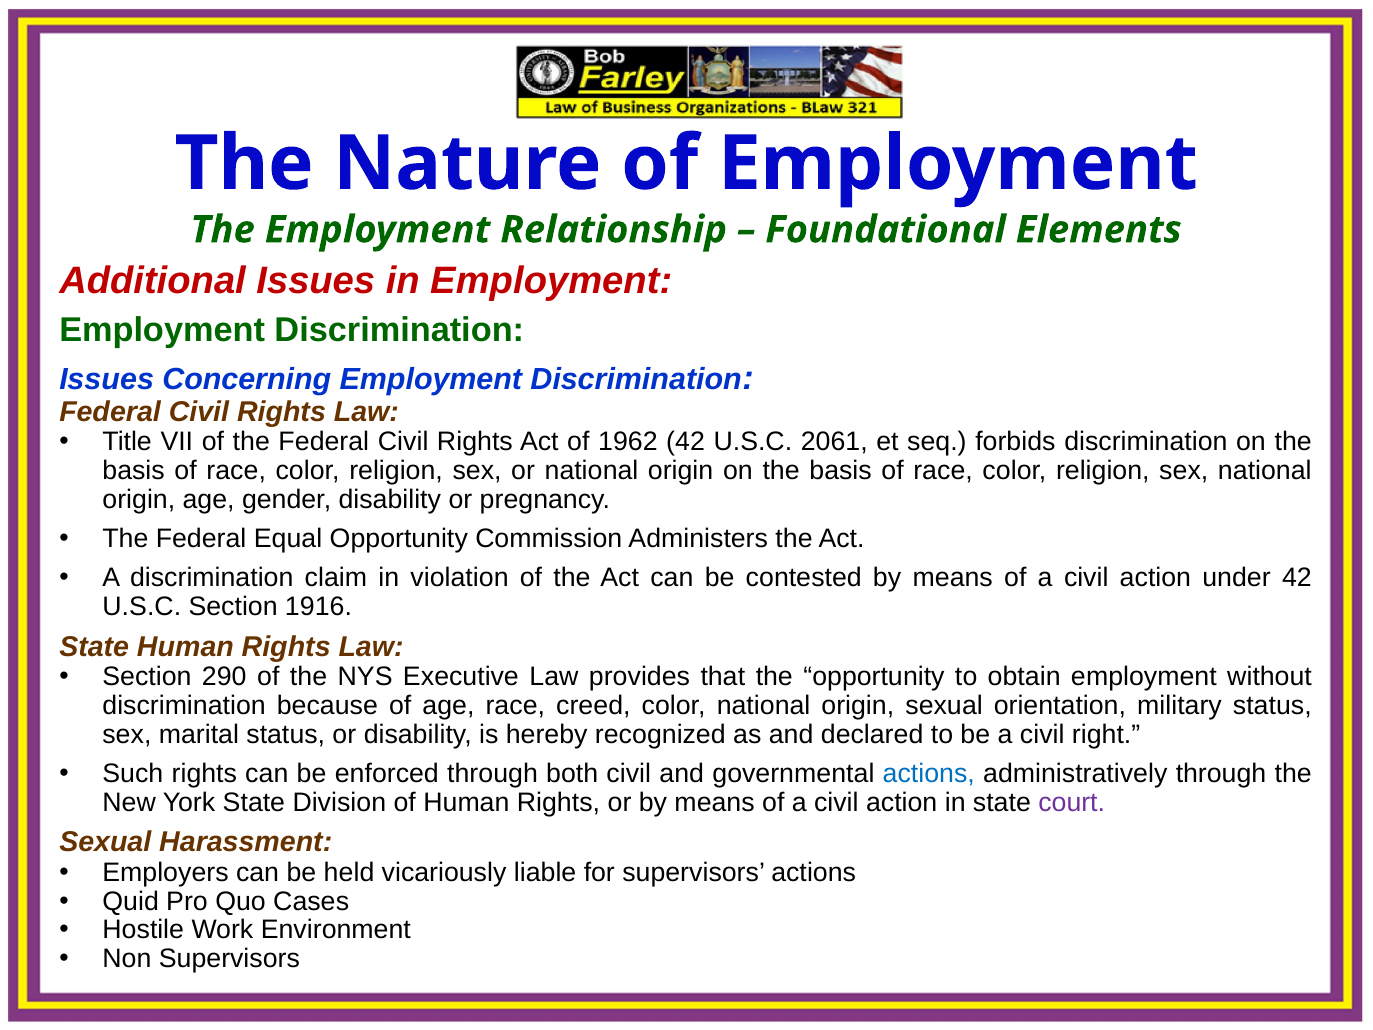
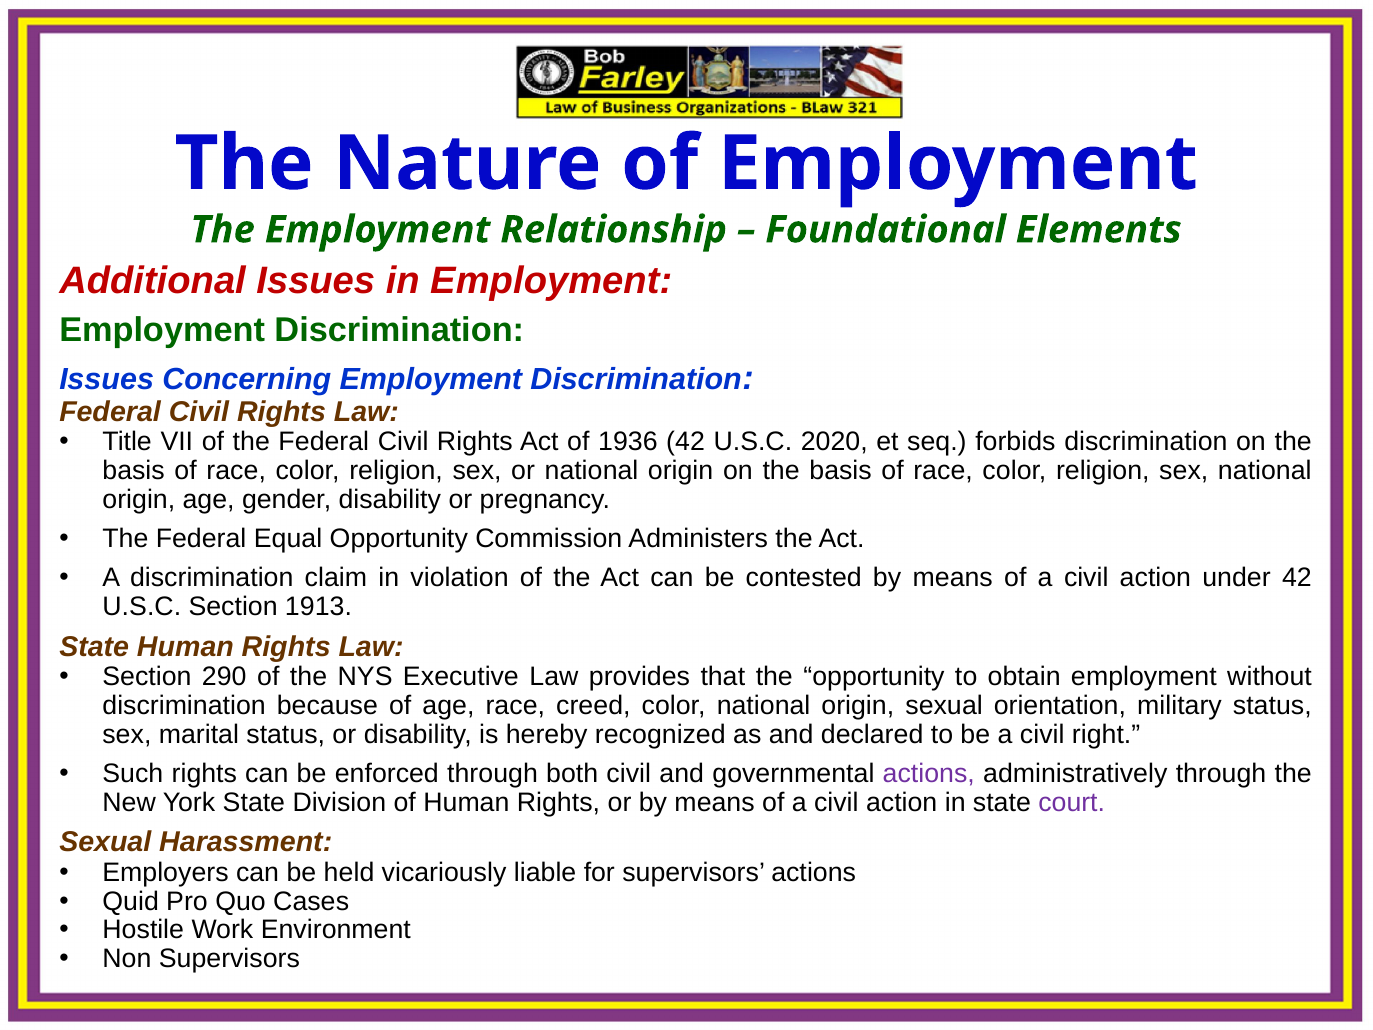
1962: 1962 -> 1936 (628, 442)
2061: 2061 -> 2020 (834, 442)
1916: 1916 -> 1913 (318, 606)
actions colour: blue -> purple (929, 773)
